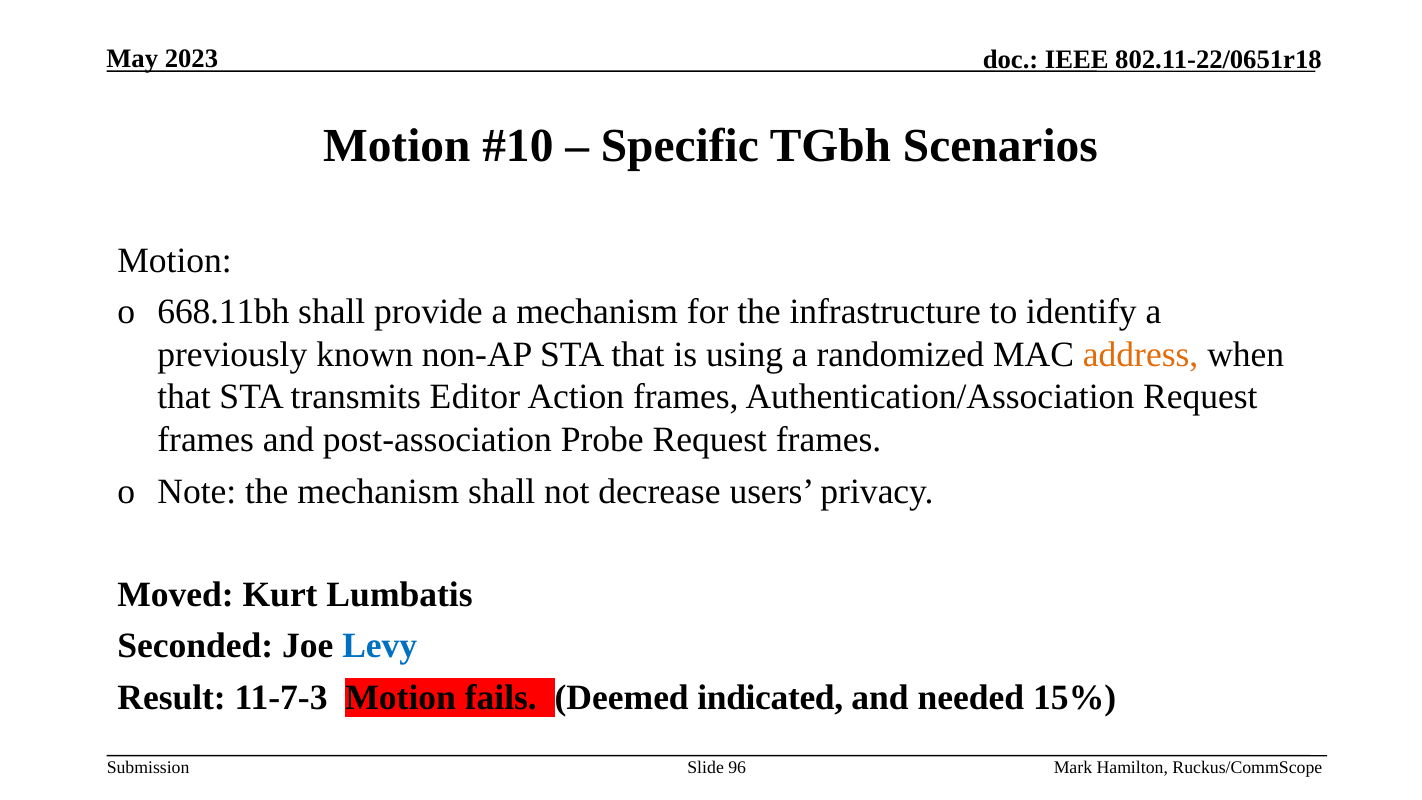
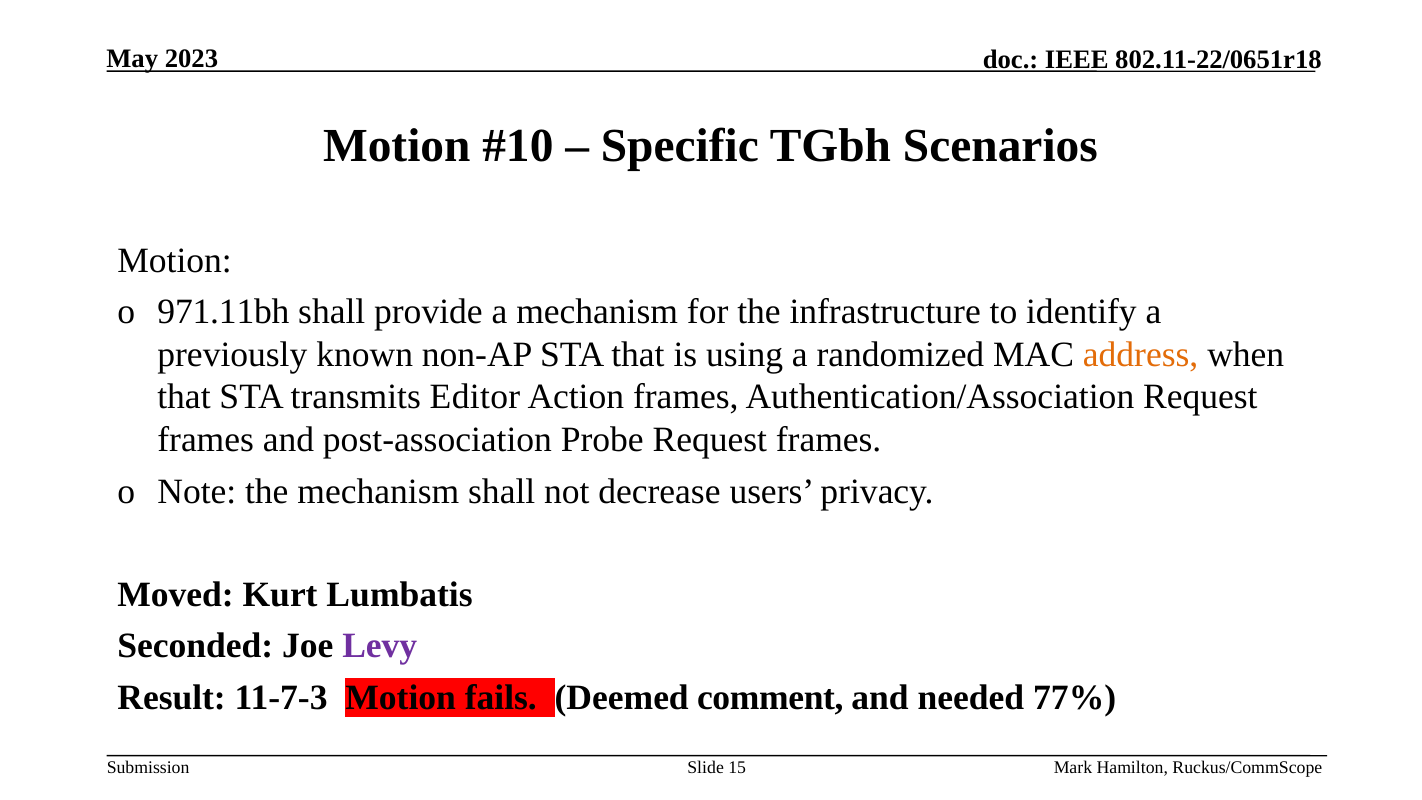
668.11bh: 668.11bh -> 971.11bh (223, 312)
Levy colour: blue -> purple (380, 646)
indicated: indicated -> comment (770, 698)
15%: 15% -> 77% (1075, 698)
96: 96 -> 15 (737, 767)
